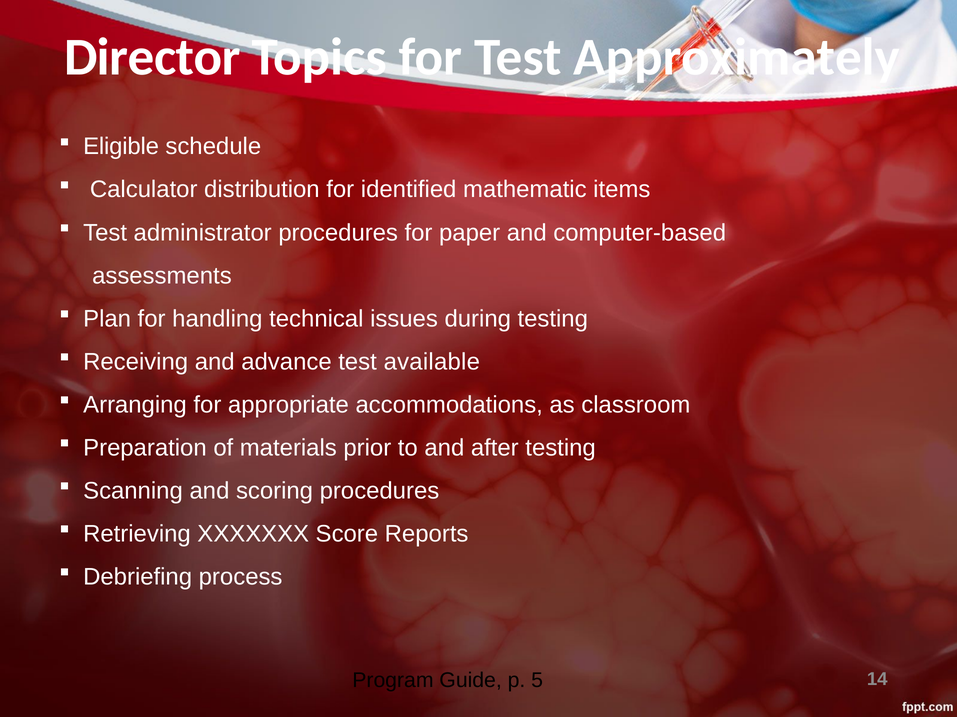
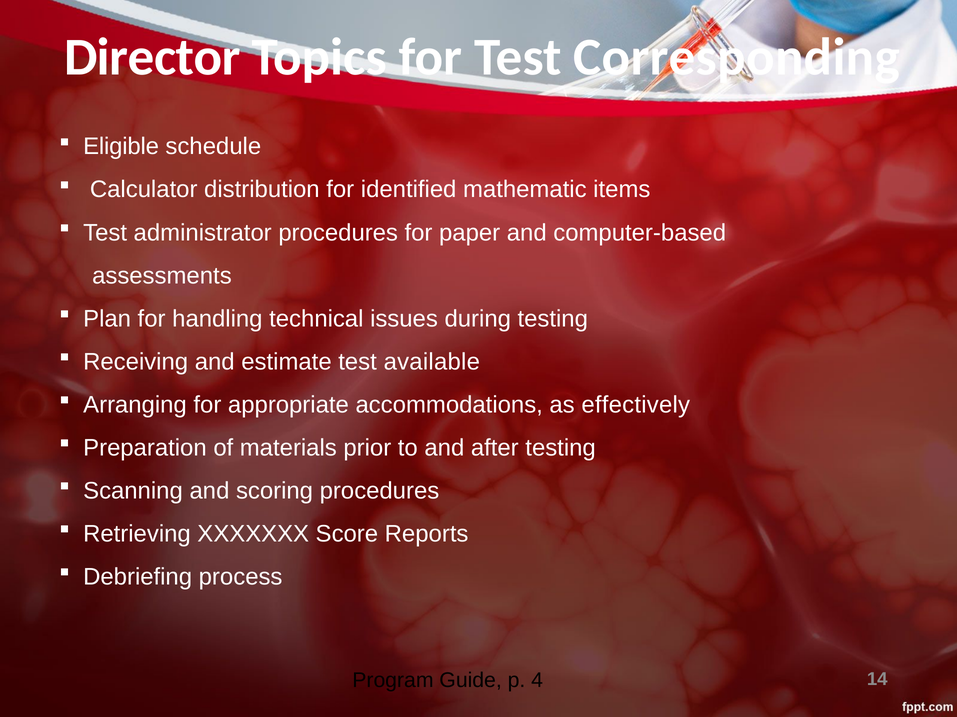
Approximately: Approximately -> Corresponding (737, 57)
advance: advance -> estimate (286, 362)
classroom: classroom -> effectively (636, 405)
5: 5 -> 4 (537, 681)
